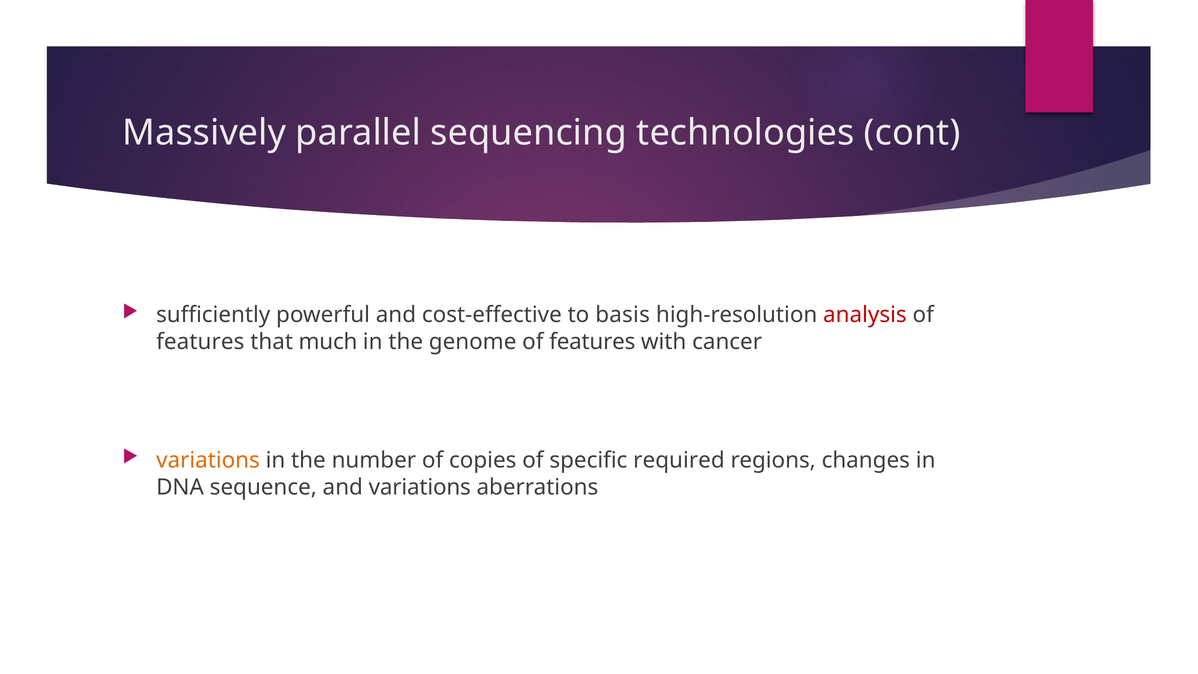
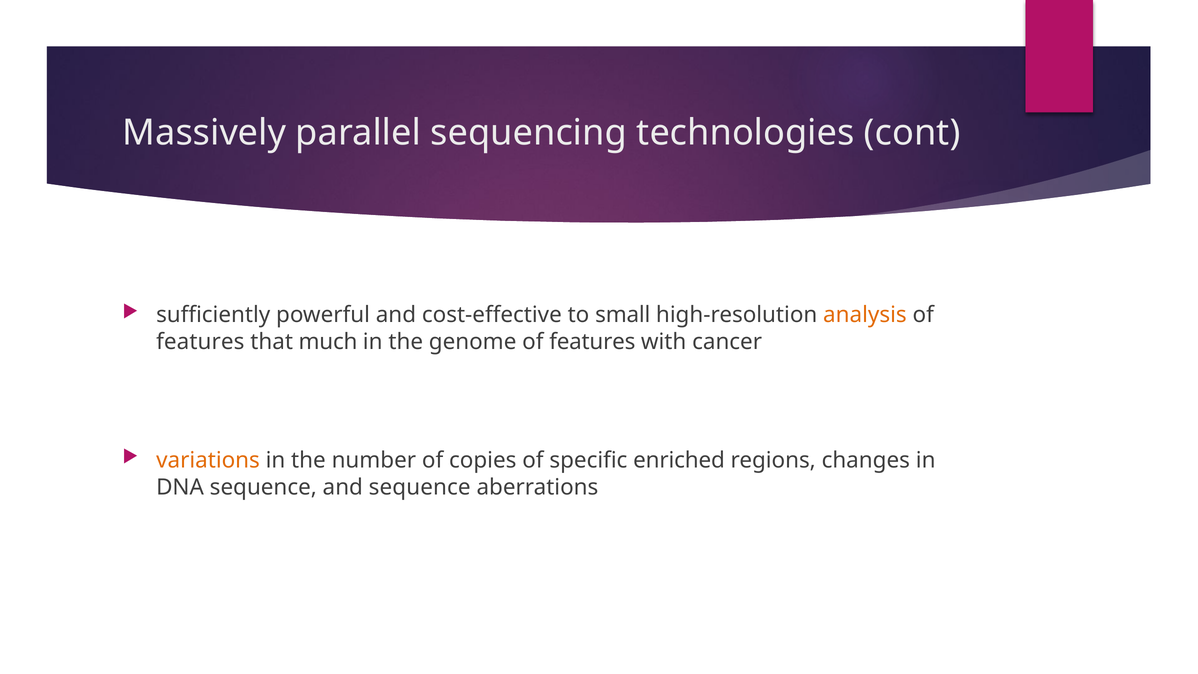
basis: basis -> small (623, 315)
analysis colour: red -> orange (865, 315)
required: required -> enriched (679, 460)
and variations: variations -> sequence (420, 487)
